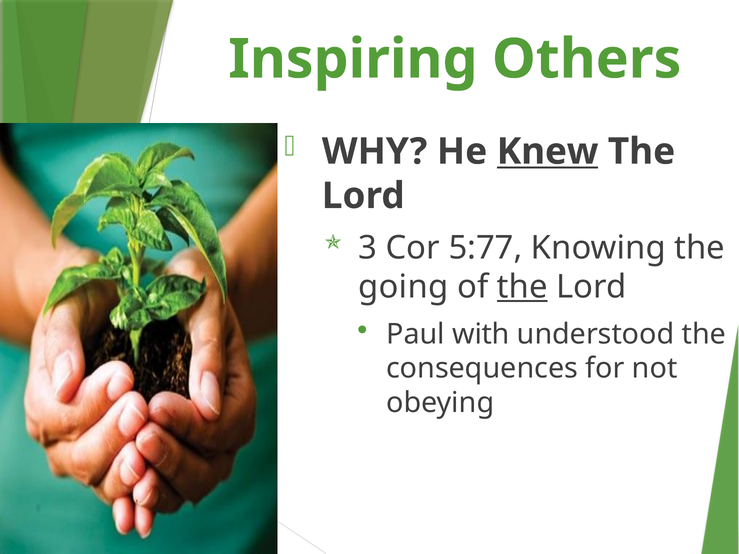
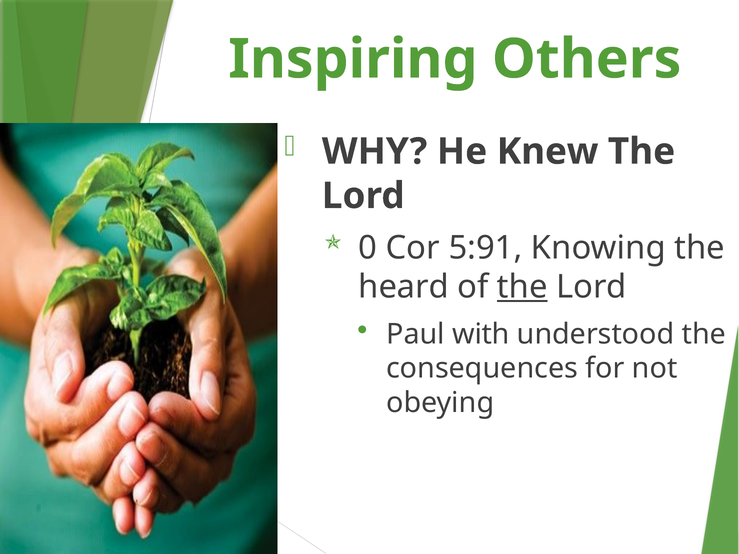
Knew underline: present -> none (548, 152)
3: 3 -> 0 (368, 248)
5:77: 5:77 -> 5:91 (485, 248)
going: going -> heard (404, 287)
